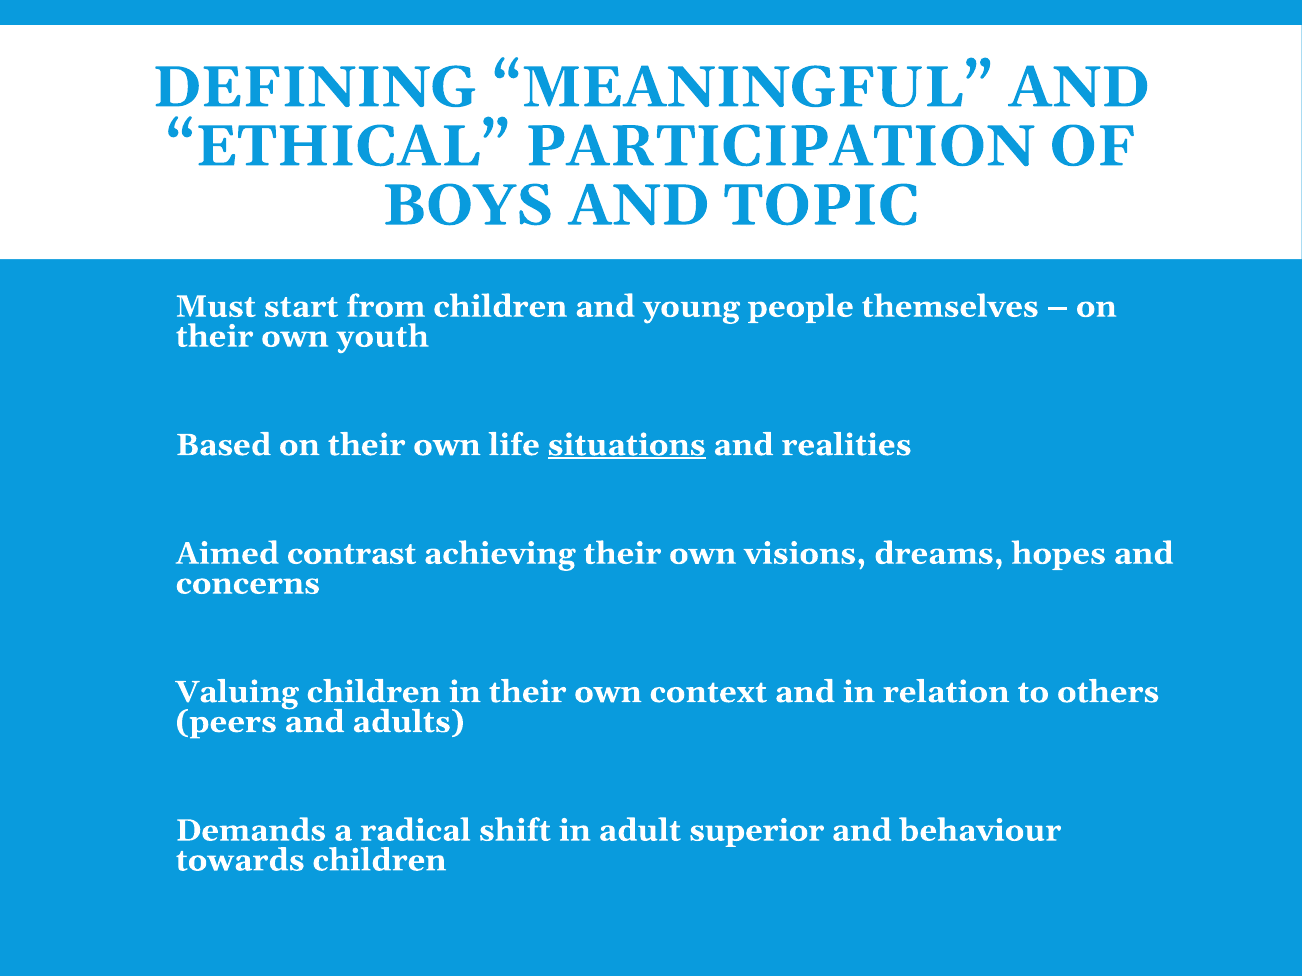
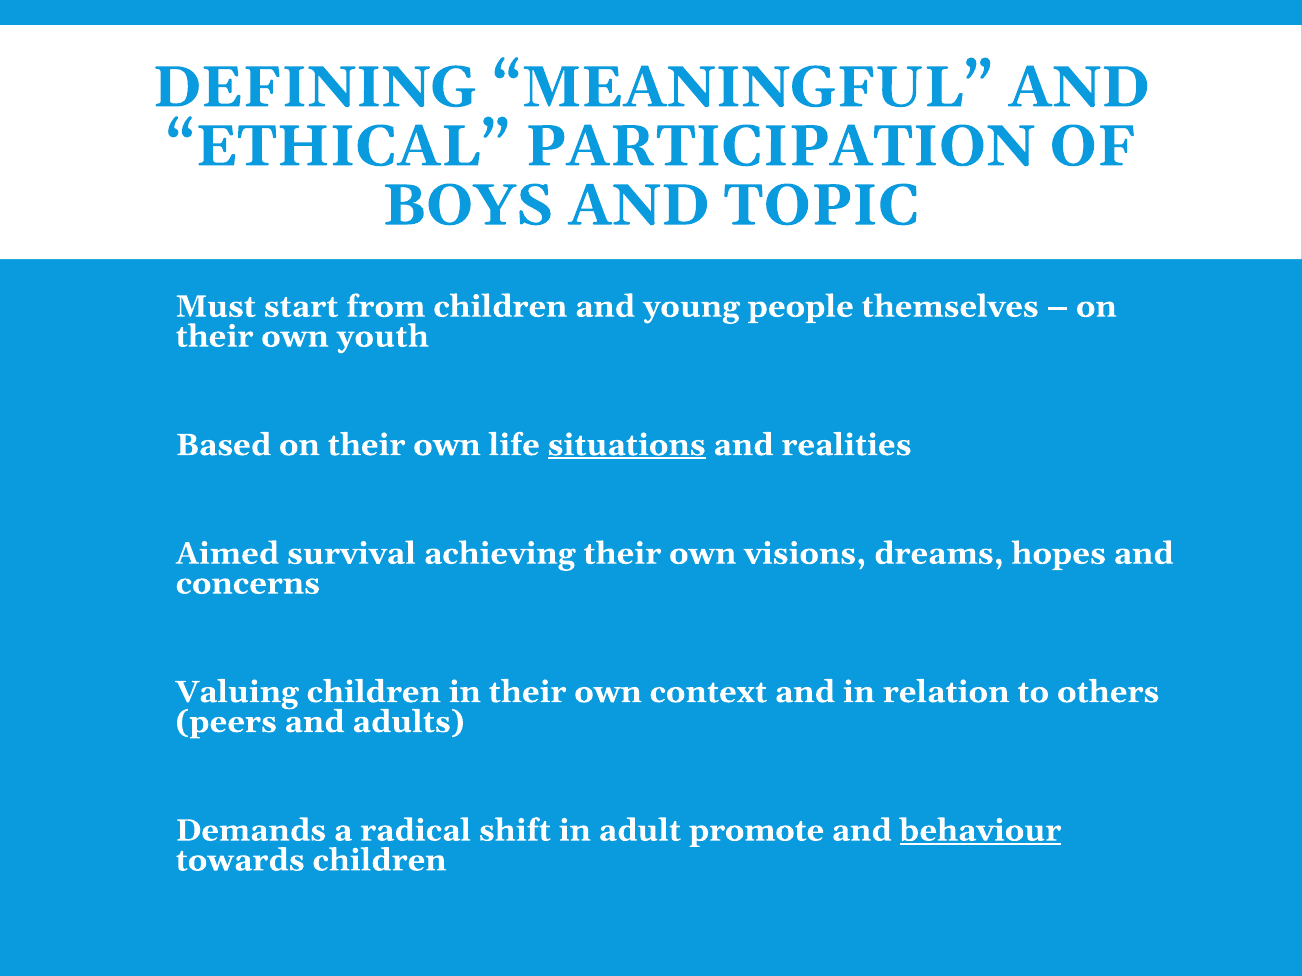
contrast: contrast -> survival (351, 554)
superior: superior -> promote (757, 831)
behaviour underline: none -> present (980, 831)
